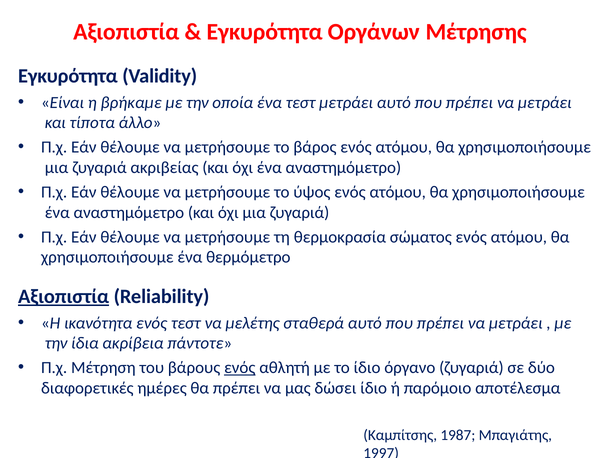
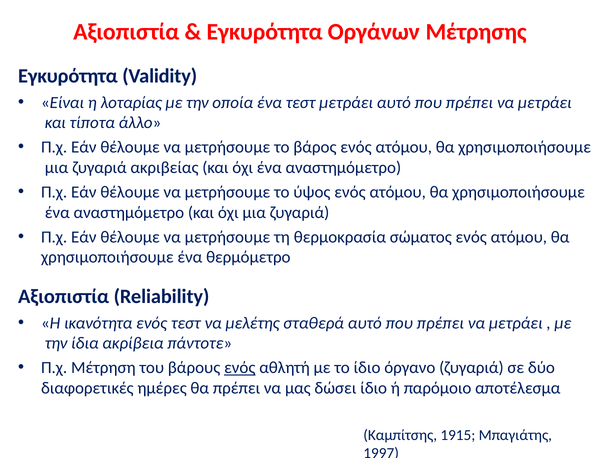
βρήκαμε: βρήκαμε -> λοταρίας (131, 103)
Αξιοπιστία underline: present -> none (64, 297)
1987: 1987 -> 1915 (458, 435)
